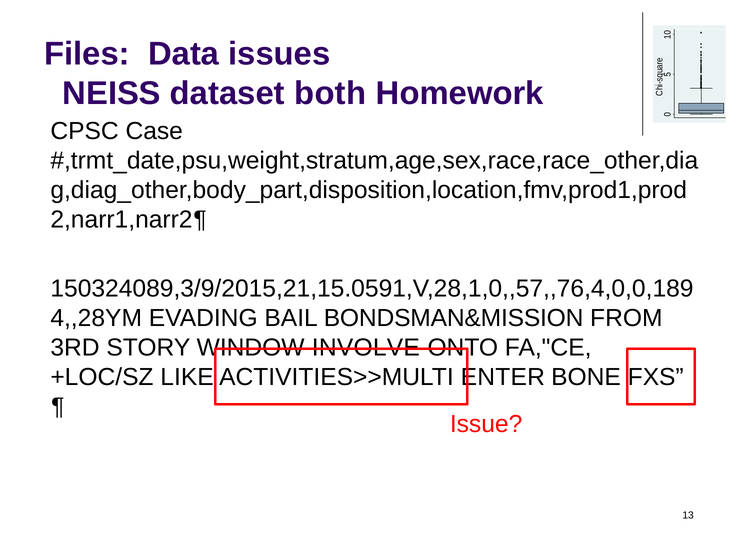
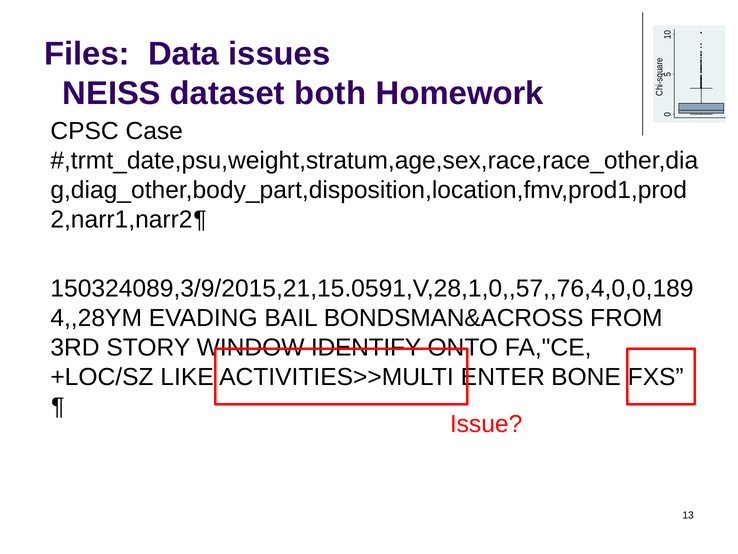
BONDSMAN&MISSION: BONDSMAN&MISSION -> BONDSMAN&ACROSS (454, 318)
INVOLVE: INVOLVE -> IDENTIFY (366, 347)
